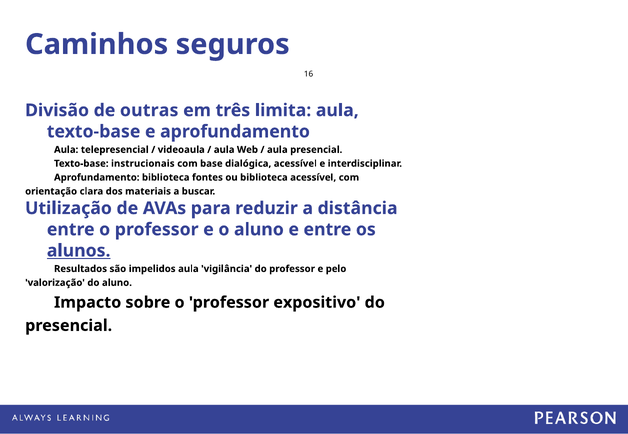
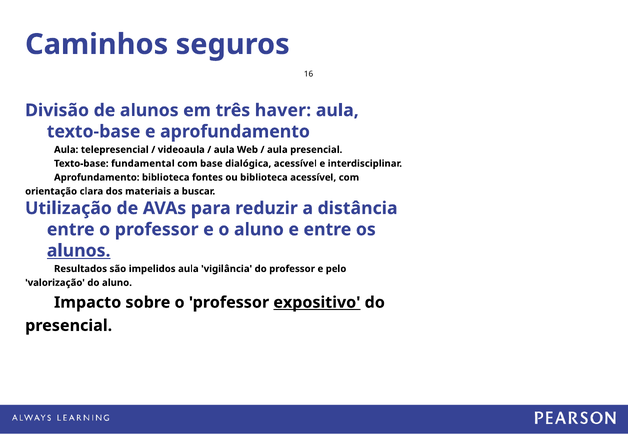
de outras: outras -> alunos (149, 111)
limita: limita -> haver (283, 111)
instrucionais: instrucionais -> fundamental (143, 164)
expositivo underline: none -> present (317, 303)
